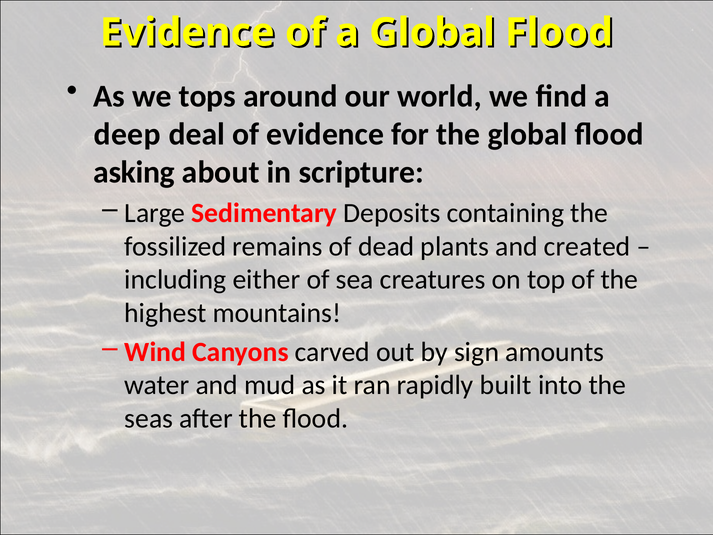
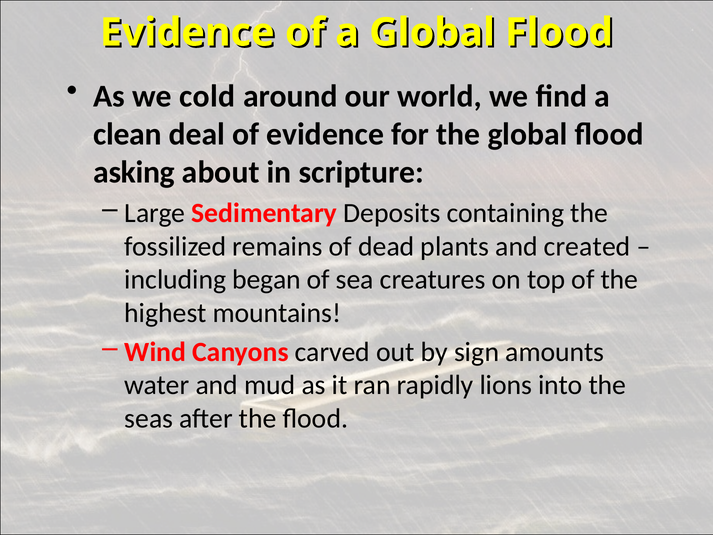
tops: tops -> cold (207, 96)
deep: deep -> clean (128, 134)
either: either -> began (267, 280)
built: built -> lions (506, 385)
